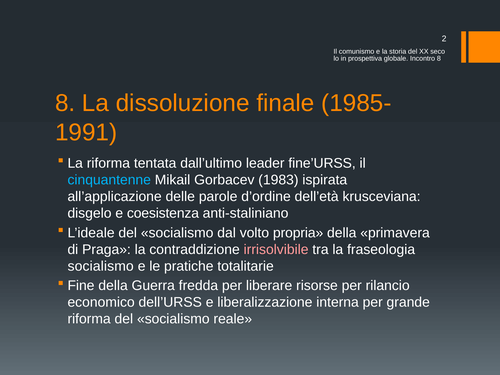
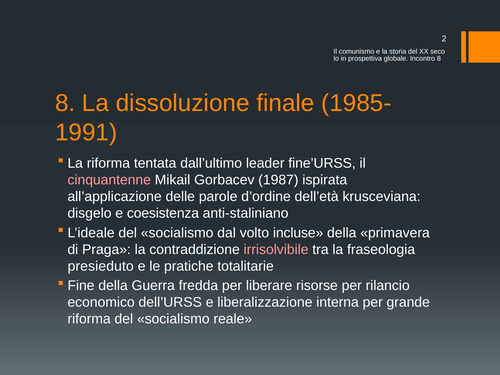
cinquantenne colour: light blue -> pink (109, 180)
1983: 1983 -> 1987 (278, 180)
propria: propria -> incluse (298, 233)
socialismo: socialismo -> presieduto (101, 266)
